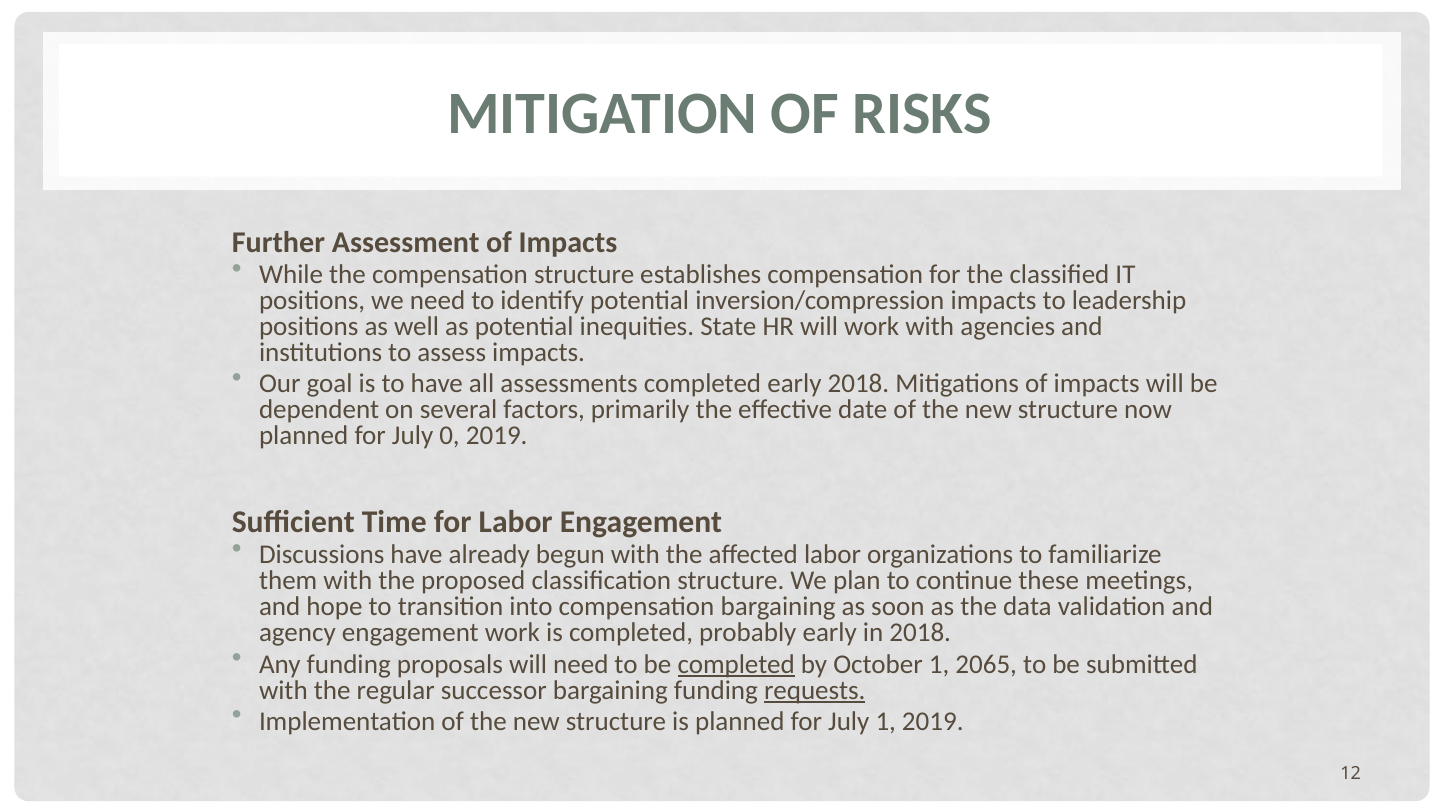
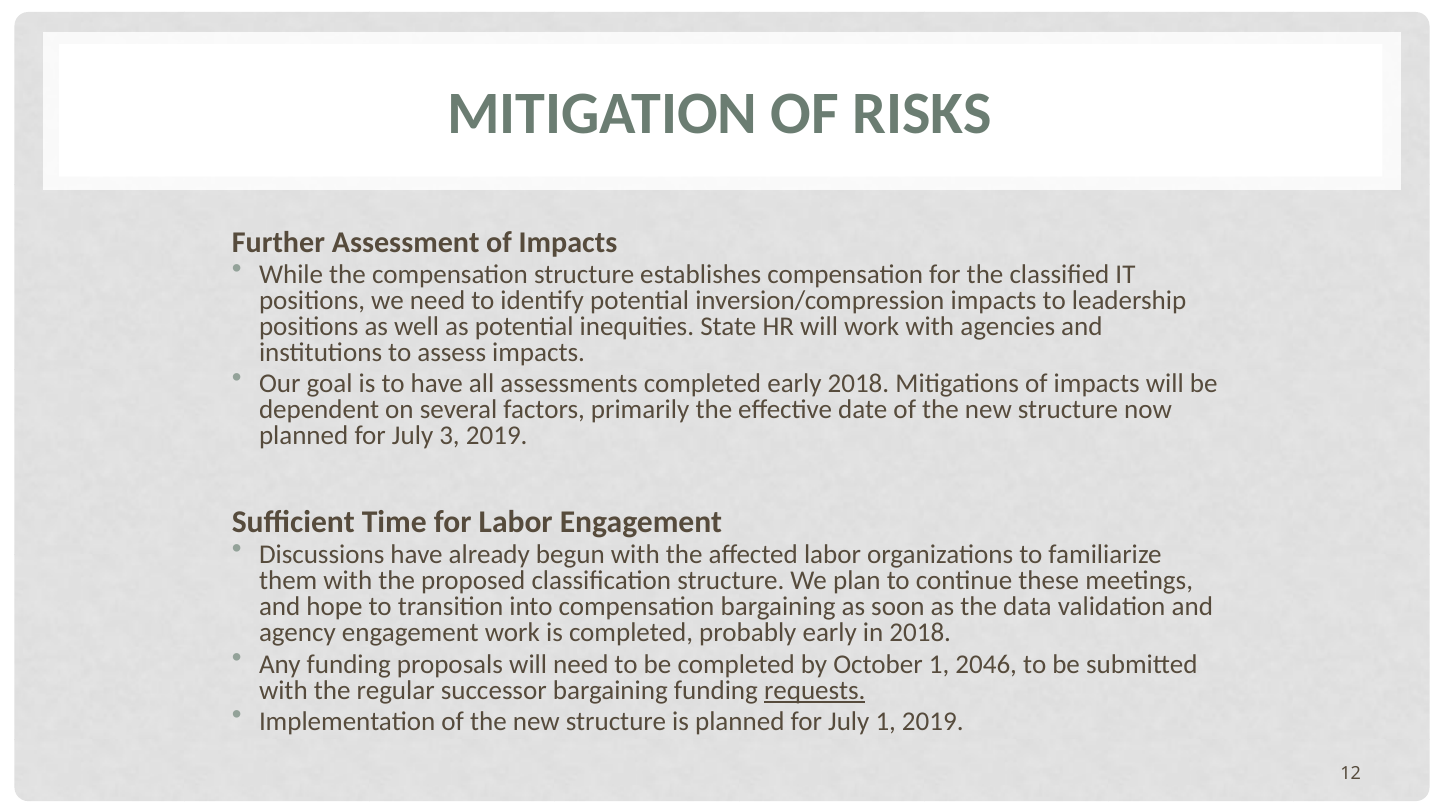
0: 0 -> 3 (449, 436)
completed underline: present -> none (736, 664)
2065: 2065 -> 2046 (986, 664)
